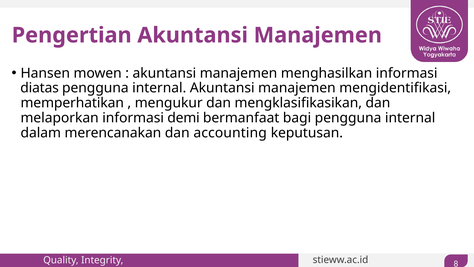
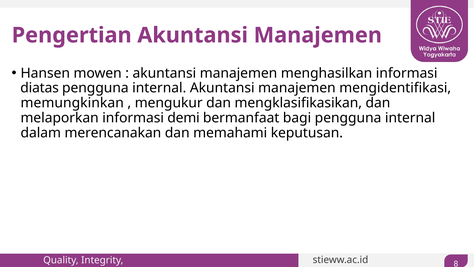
memperhatikan: memperhatikan -> memungkinkan (72, 103)
accounting: accounting -> memahami (230, 133)
